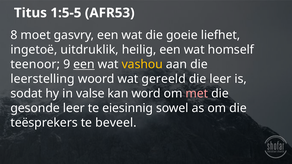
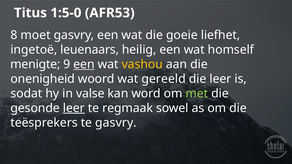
1:5-5: 1:5-5 -> 1:5-0 (66, 13)
uitdruklik: uitdruklik -> leuenaars (90, 50)
teenoor: teenoor -> menigte (35, 64)
leerstelling: leerstelling -> onenigheid (43, 79)
met colour: pink -> light green (197, 94)
leer underline: none -> present (74, 108)
eiesinnig: eiesinnig -> regmaak (128, 108)
te beveel: beveel -> gasvry (116, 123)
